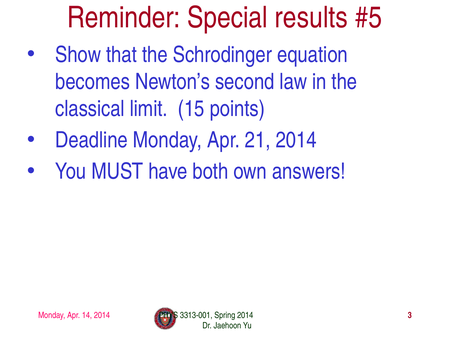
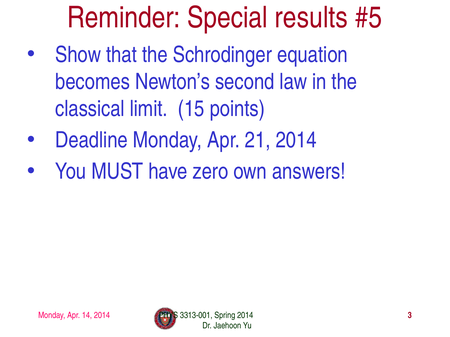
both: both -> zero (210, 172)
